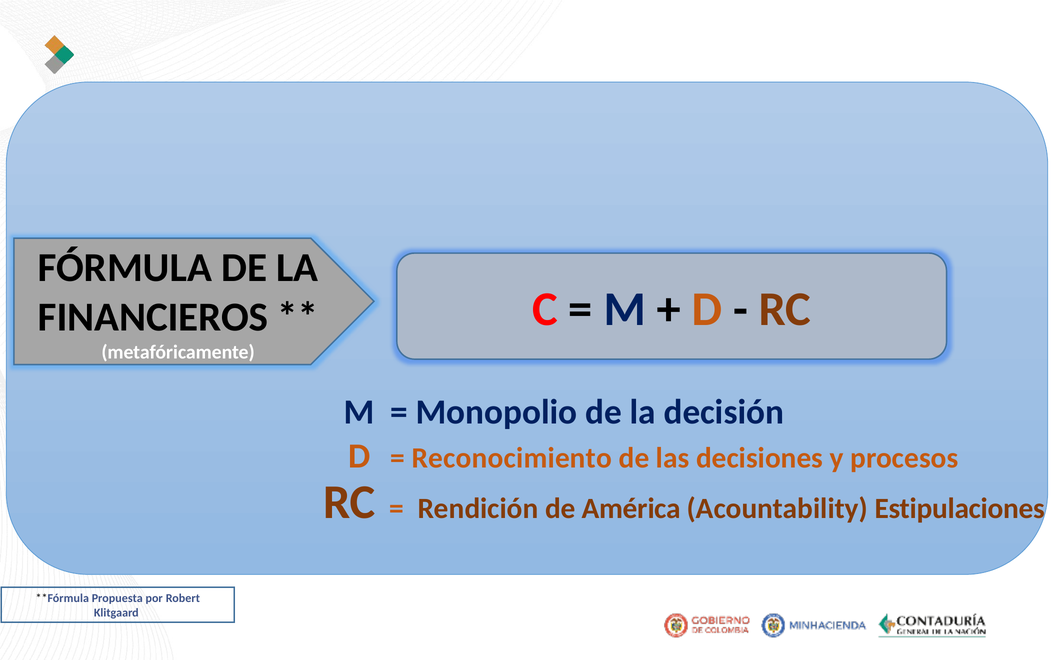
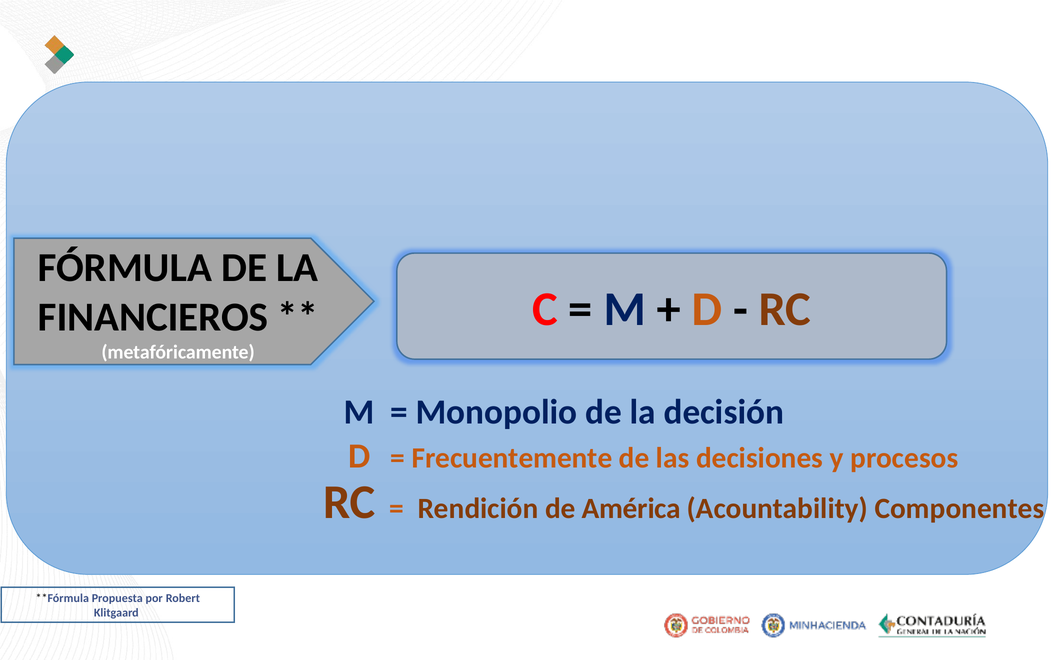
Reconocimiento: Reconocimiento -> Frecuentemente (512, 458)
Estipulaciones: Estipulaciones -> Componentes (959, 509)
